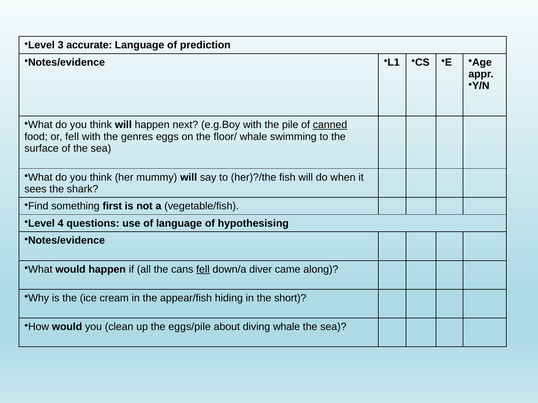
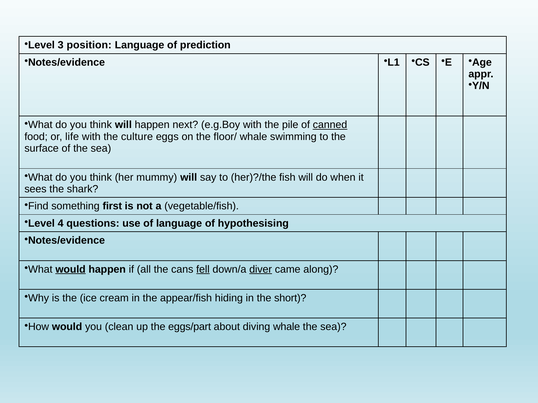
accurate: accurate -> position (89, 45)
or fell: fell -> life (72, 137)
genres: genres -> culture (137, 137)
would underline: none -> present (71, 270)
diver underline: none -> present (261, 270)
eggs/pile: eggs/pile -> eggs/part (190, 327)
